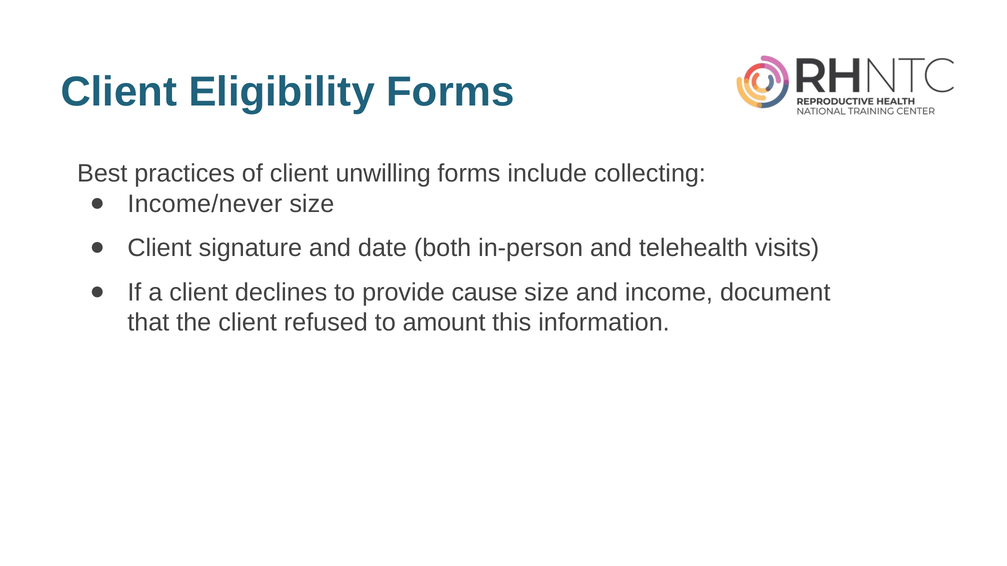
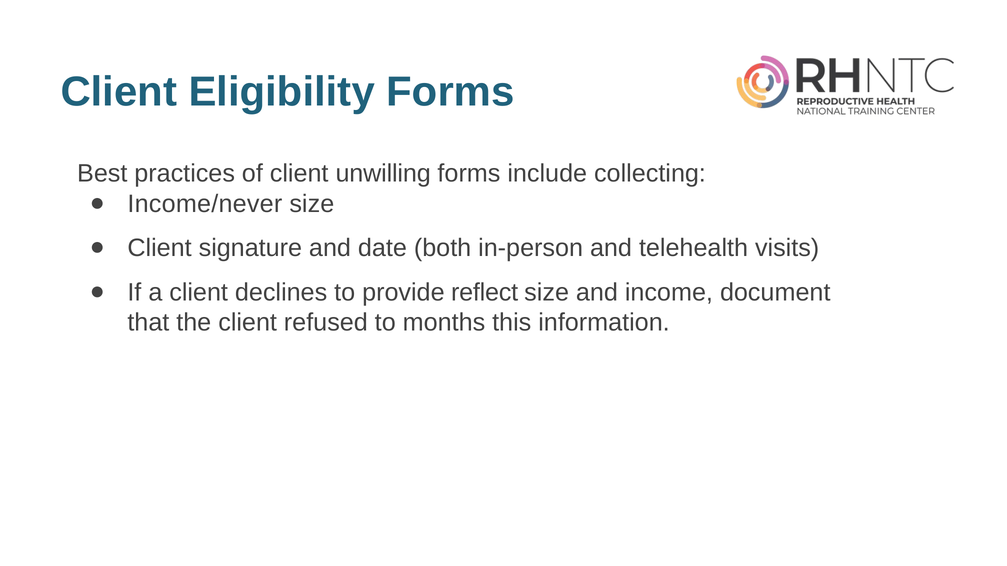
cause: cause -> reflect (485, 292)
amount: amount -> months (444, 323)
